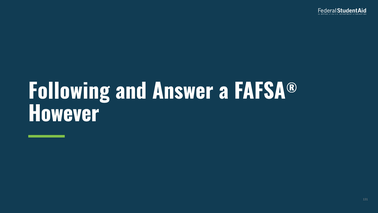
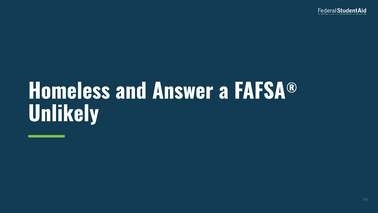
Following: Following -> Homeless (69, 92)
However: However -> Unlikely (64, 114)
